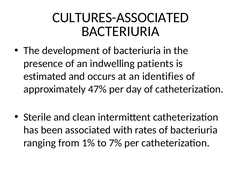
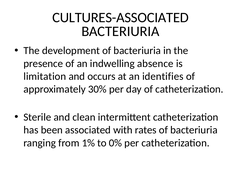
patients: patients -> absence (155, 63)
estimated: estimated -> limitation (45, 76)
47%: 47% -> 30% (97, 89)
7%: 7% -> 0% (115, 143)
